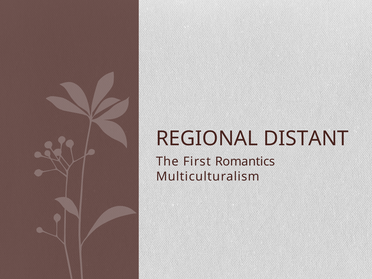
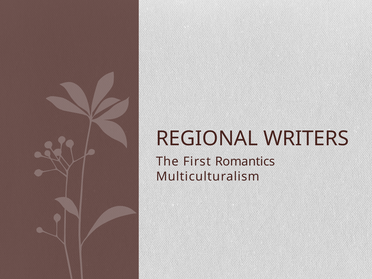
DISTANT: DISTANT -> WRITERS (306, 139)
